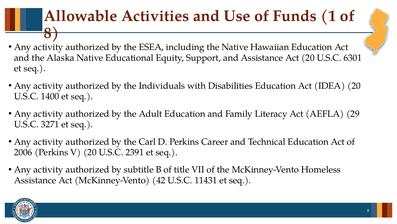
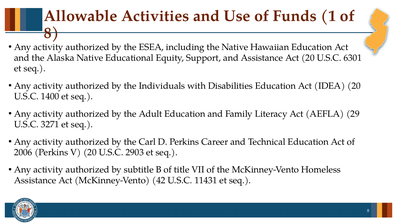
2391: 2391 -> 2903 (135, 152)
